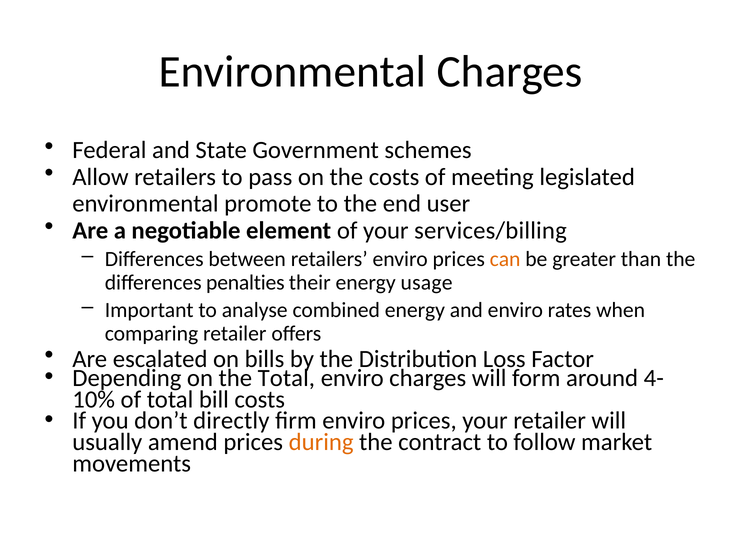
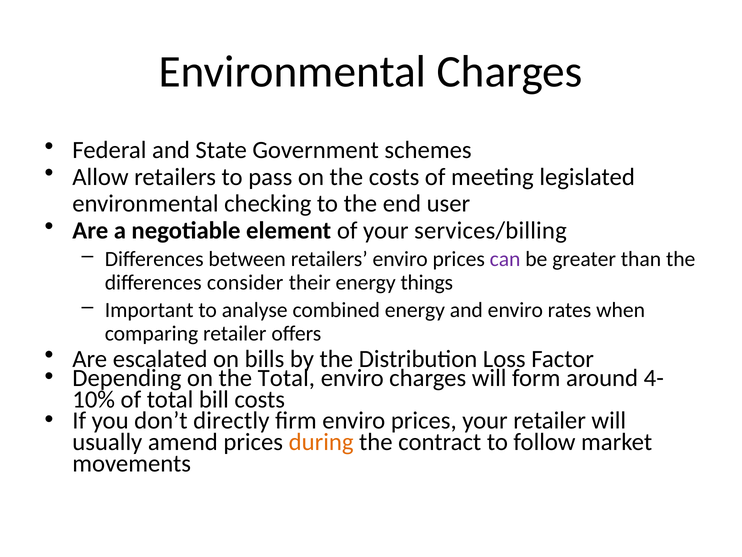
promote: promote -> checking (268, 204)
can colour: orange -> purple (505, 259)
penalties: penalties -> consider (245, 282)
usage: usage -> things (427, 282)
